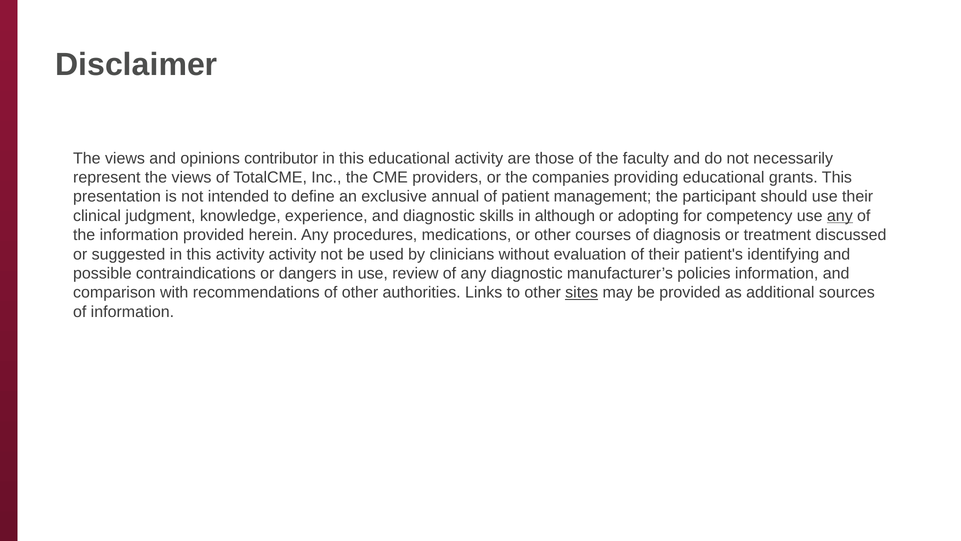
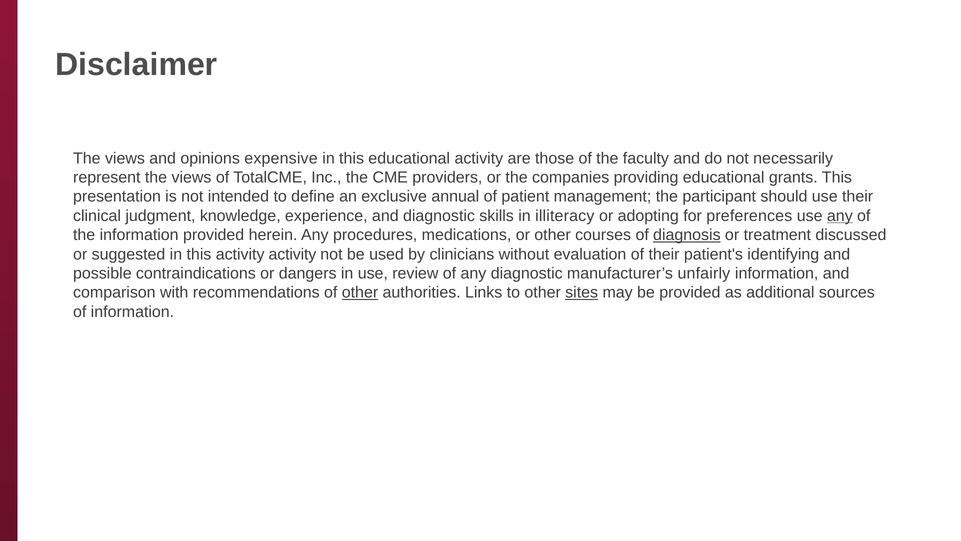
contributor: contributor -> expensive (281, 158)
although: although -> illiteracy (565, 216)
competency: competency -> preferences (749, 216)
diagnosis underline: none -> present (687, 235)
policies: policies -> unfairly (704, 273)
other underline: none -> present (360, 292)
